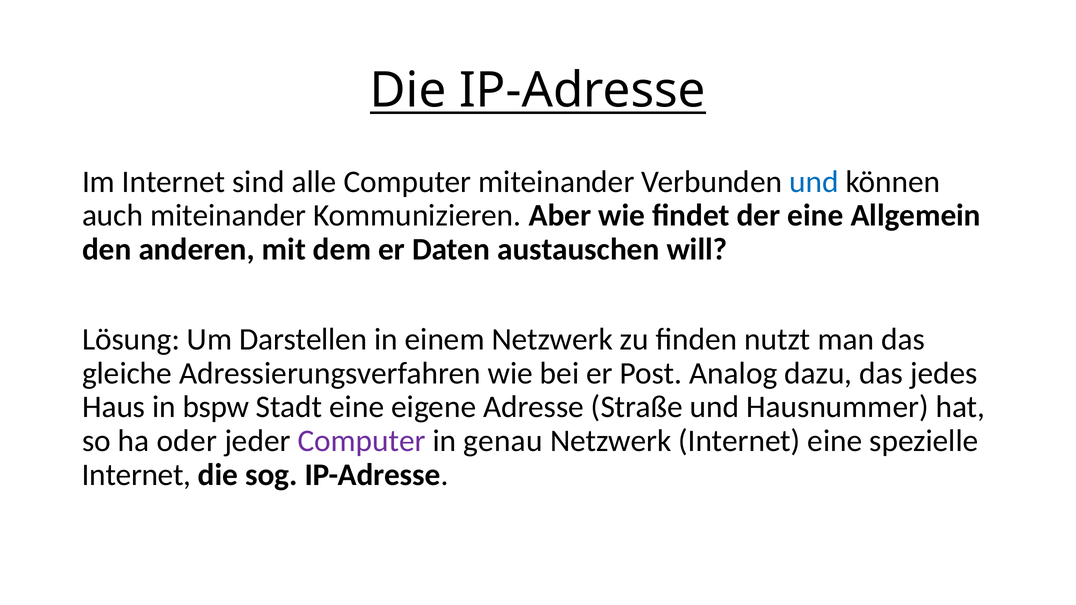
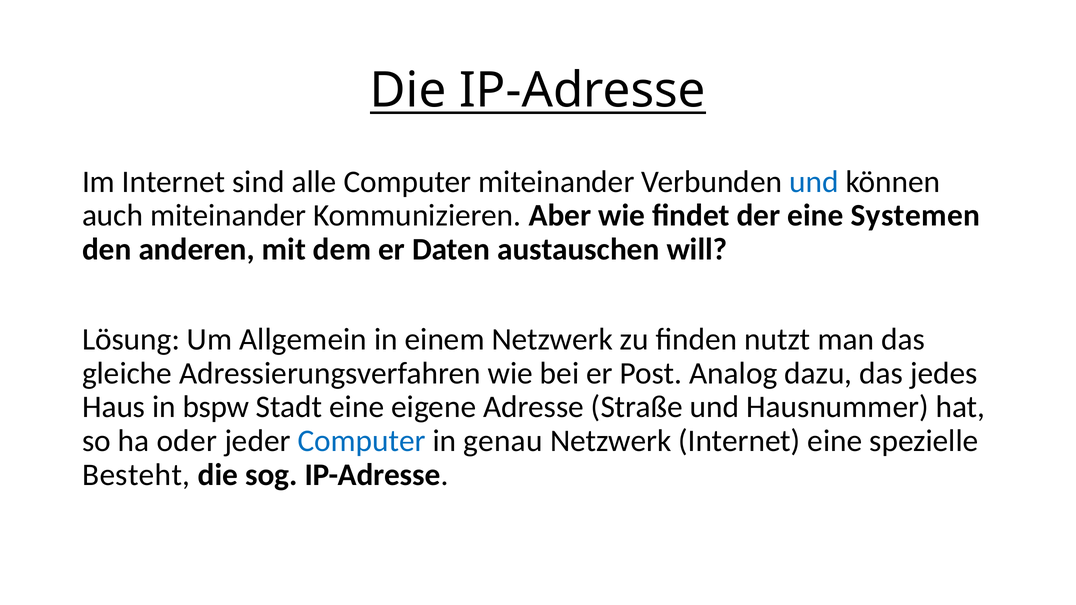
Allgemein: Allgemein -> Systemen (915, 216)
Darstellen: Darstellen -> Allgemein (303, 340)
Computer colour: purple -> blue (362, 441)
Internet: Internet -> Besteht (136, 475)
